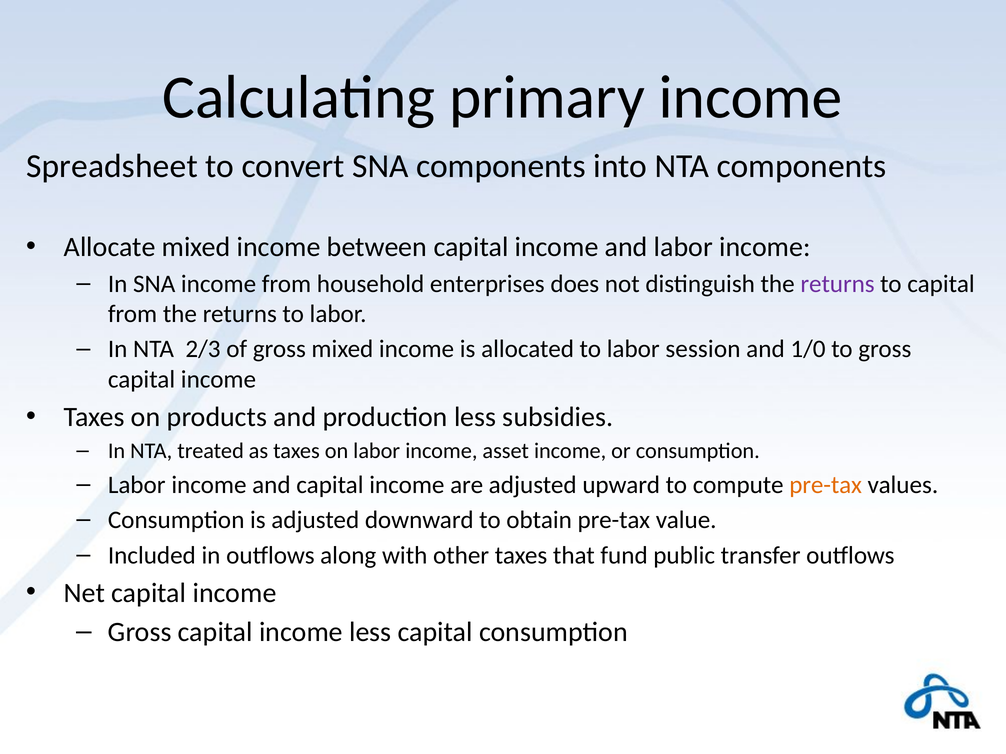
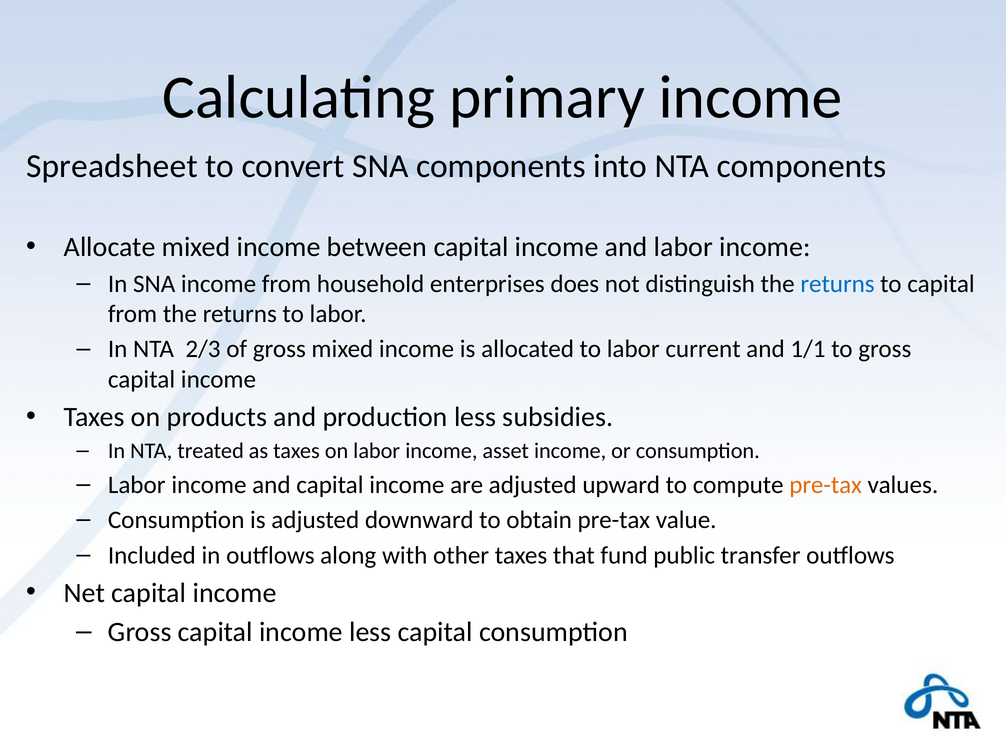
returns colour: purple -> blue (838, 284)
session: session -> current (703, 349)
1/0: 1/0 -> 1/1 (808, 349)
